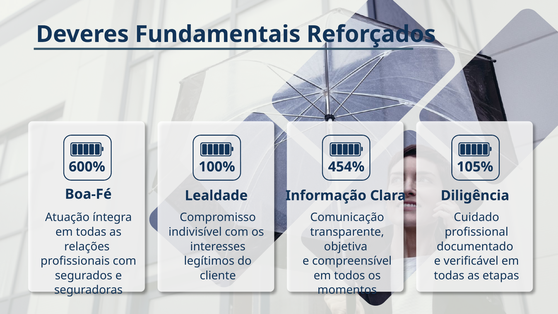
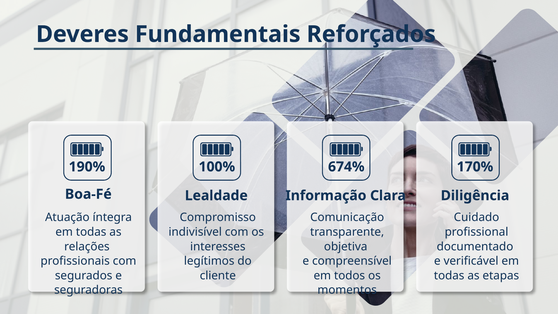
600%: 600% -> 190% (87, 167)
454%: 454% -> 674% (346, 167)
105%: 105% -> 170% (475, 167)
